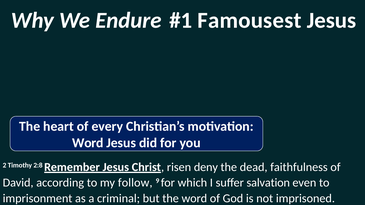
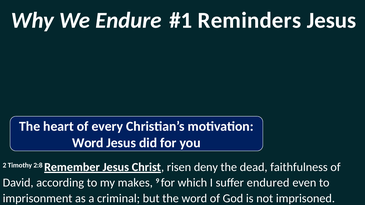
Famousest: Famousest -> Reminders (249, 20)
follow: follow -> makes (135, 183)
salvation: salvation -> endured (268, 183)
